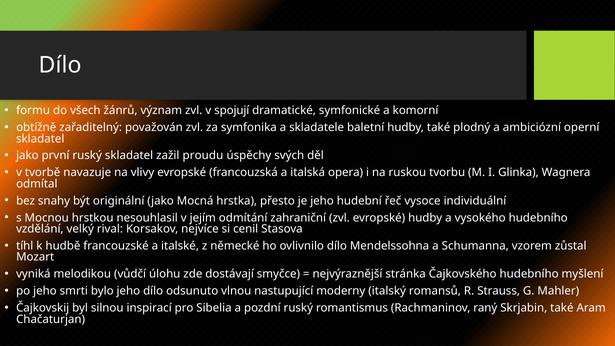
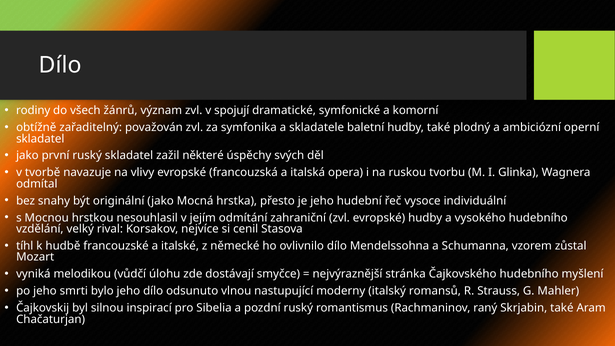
formu: formu -> rodiny (33, 111)
proudu: proudu -> některé (203, 156)
